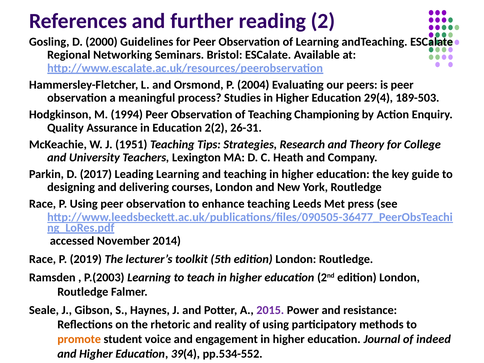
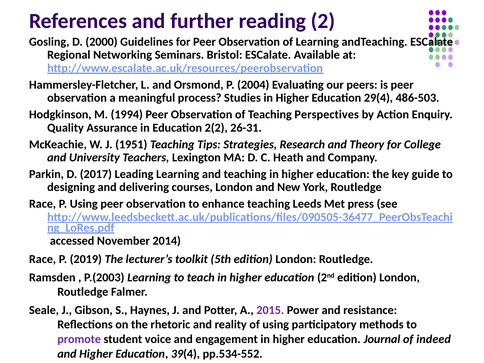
189-503: 189-503 -> 486-503 (418, 98)
Championing: Championing -> Perspectives (327, 115)
promote colour: orange -> purple (79, 339)
